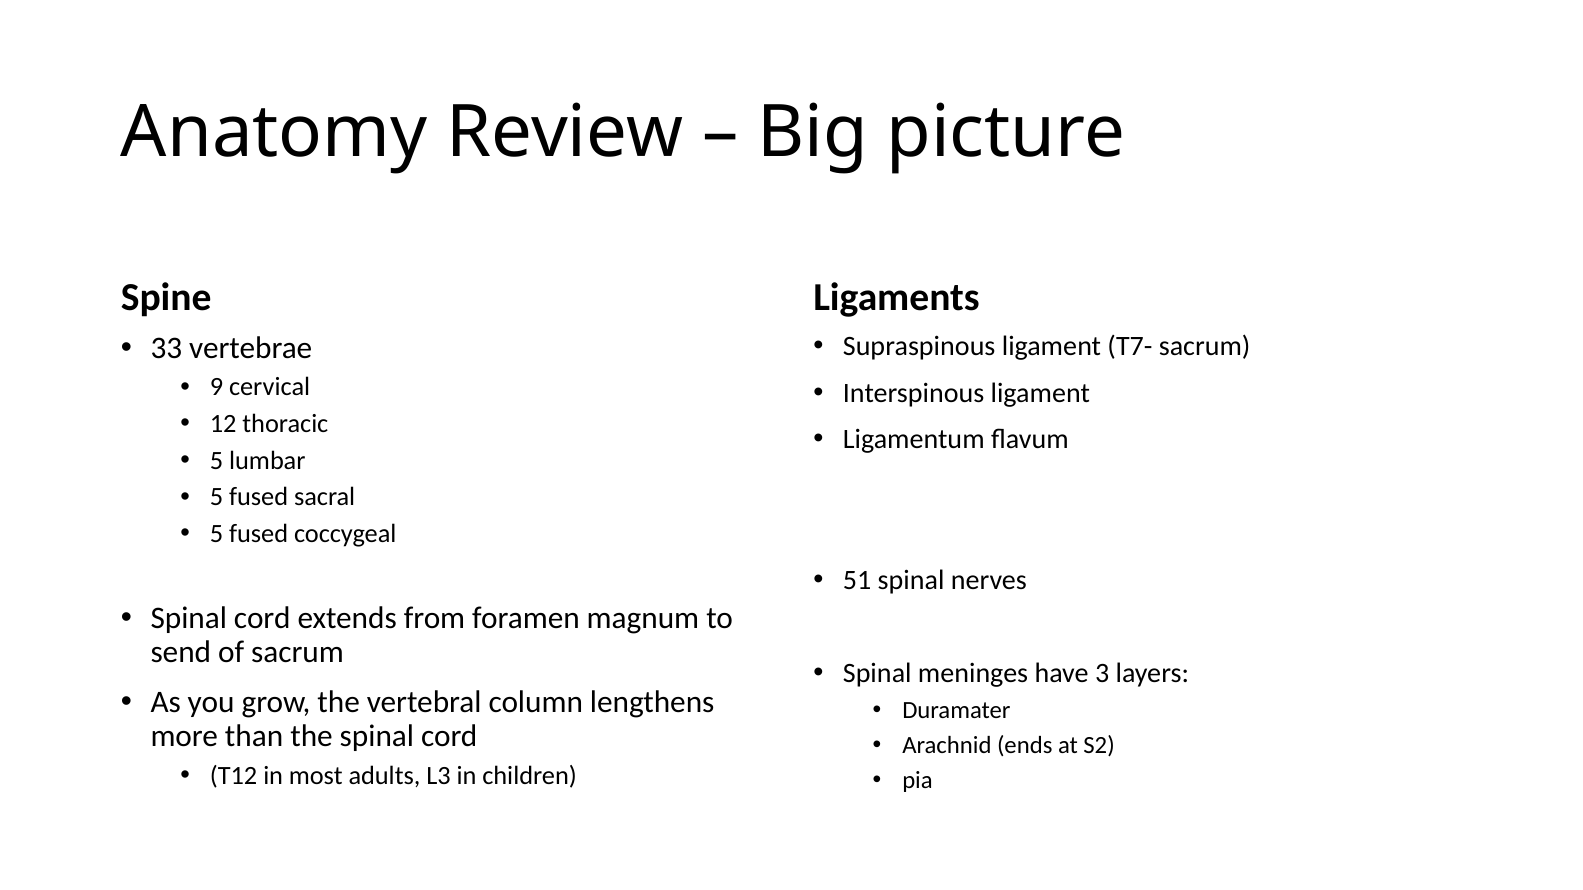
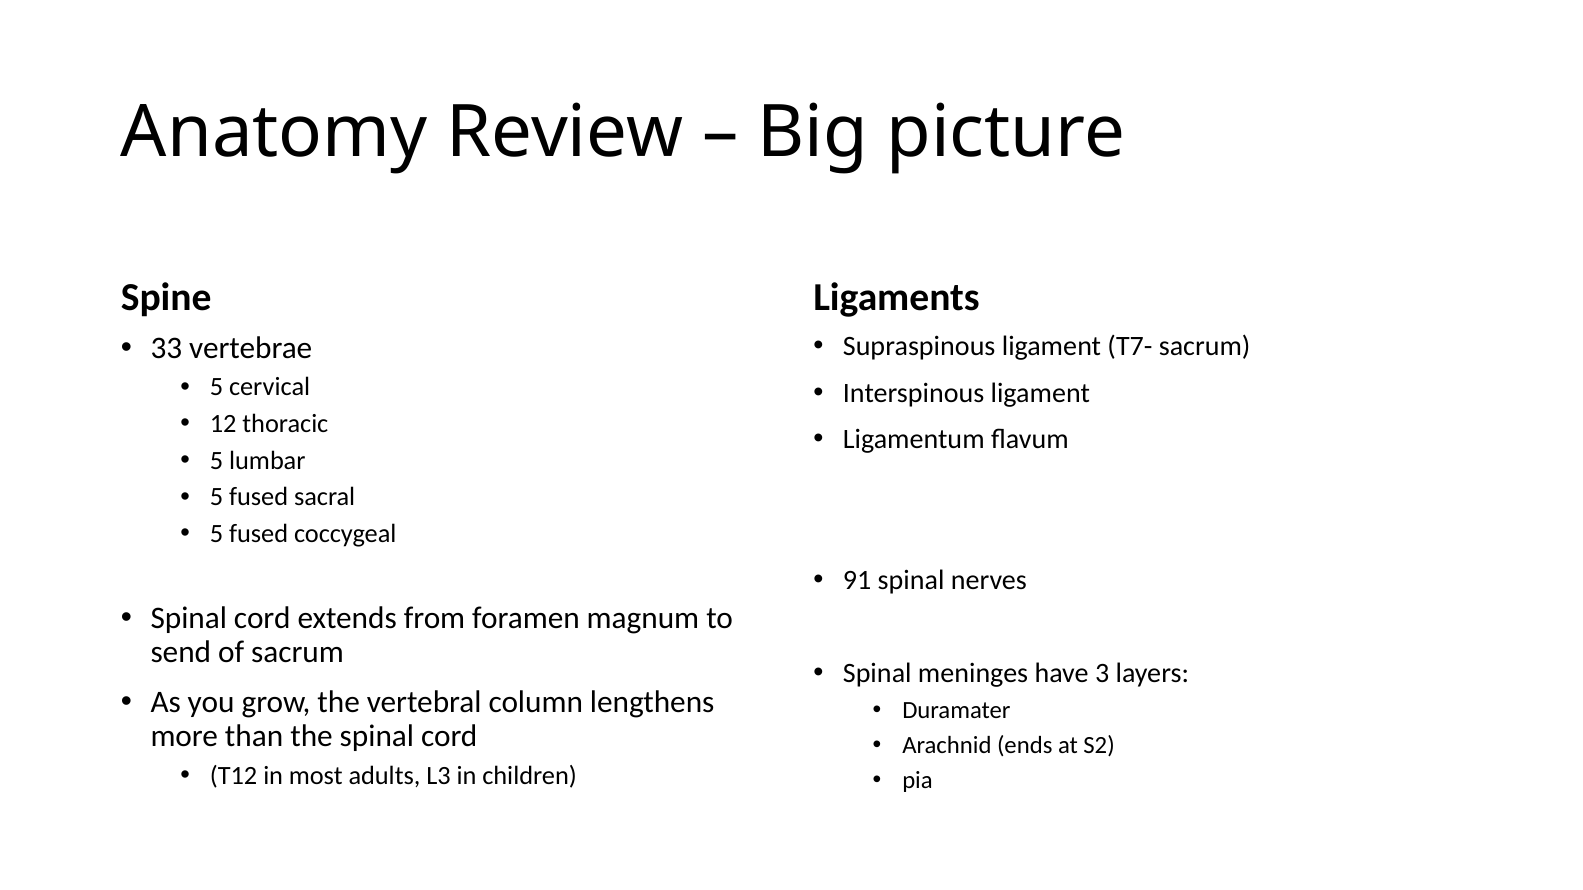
9: 9 -> 5 (217, 387)
51: 51 -> 91 (857, 580)
